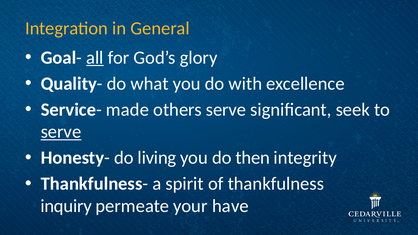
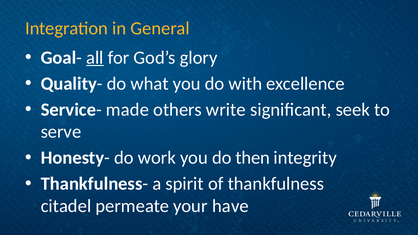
others serve: serve -> write (226, 110)
serve underline: present -> none (61, 132)
living: living -> work (157, 158)
inquiry: inquiry -> citadel (66, 206)
